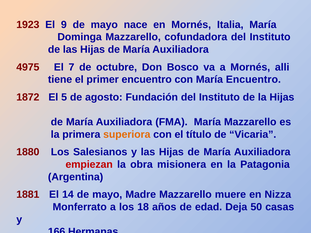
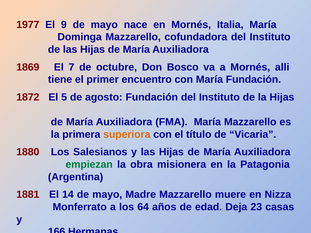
1923: 1923 -> 1977 (28, 25)
4975: 4975 -> 1869 (28, 67)
María Encuentro: Encuentro -> Fundación (253, 80)
empiezan colour: red -> green (89, 165)
18: 18 -> 64 (143, 207)
50: 50 -> 23 (256, 207)
